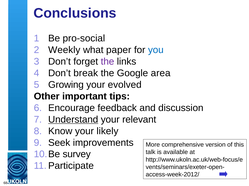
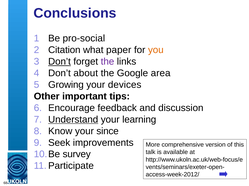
Weekly: Weekly -> Citation (64, 50)
you colour: blue -> orange (156, 50)
Don’t underline: none -> present (59, 62)
break: break -> about (86, 73)
evolved: evolved -> devices (125, 85)
relevant: relevant -> learning (139, 120)
likely: likely -> since (108, 132)
